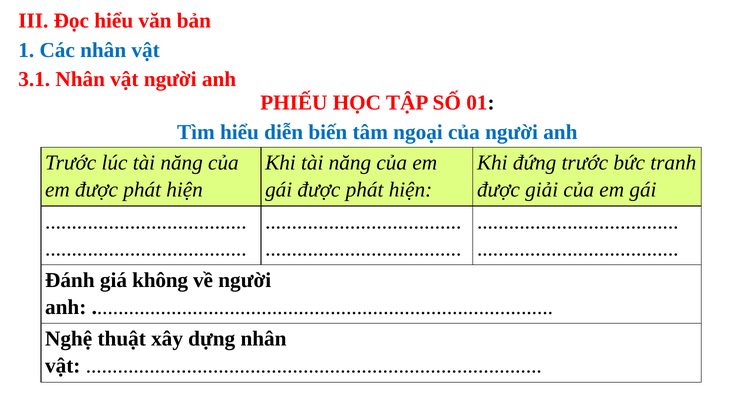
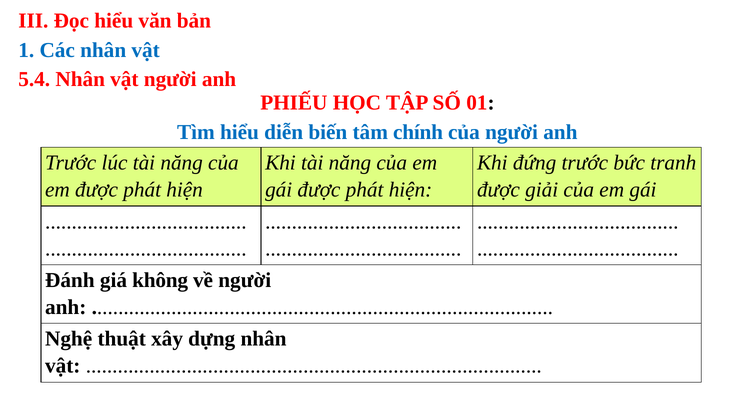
3.1: 3.1 -> 5.4 (34, 79)
ngoại: ngoại -> chính (418, 132)
